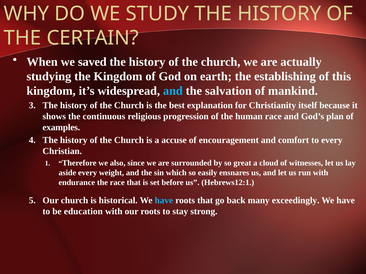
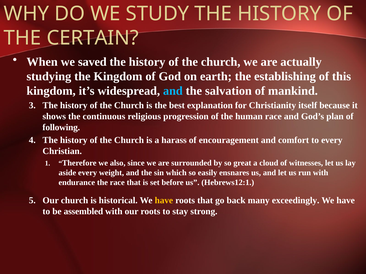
examples: examples -> following (61, 128)
accuse: accuse -> harass (174, 140)
have colour: light blue -> yellow (164, 201)
education: education -> assembled (83, 212)
